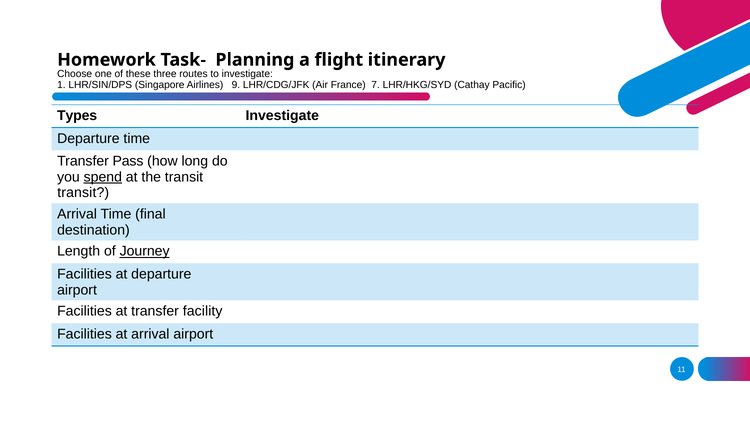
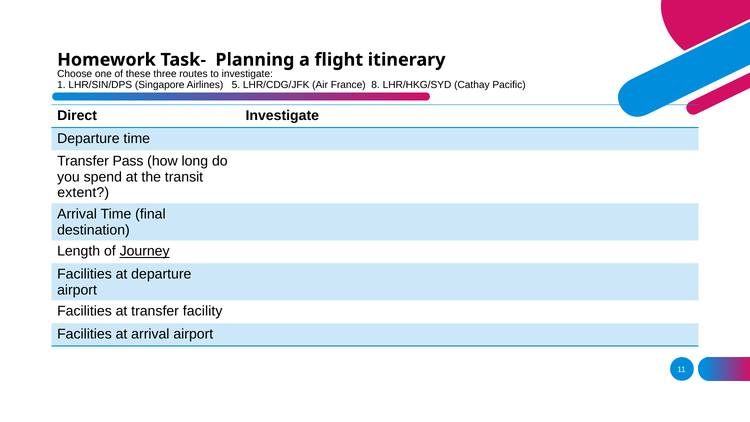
9: 9 -> 5 (236, 85)
7: 7 -> 8 (376, 85)
Types: Types -> Direct (77, 116)
spend underline: present -> none (103, 177)
transit: transit -> extent (83, 193)
